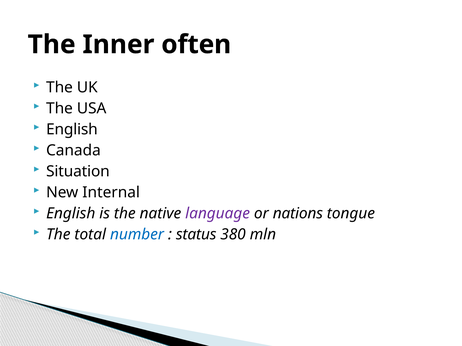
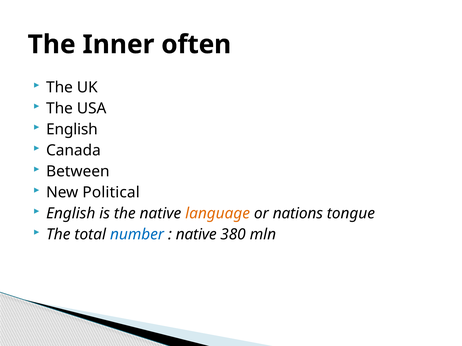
Situation: Situation -> Between (78, 172)
Internal: Internal -> Political (111, 193)
language colour: purple -> orange (218, 214)
status: status -> native (196, 235)
